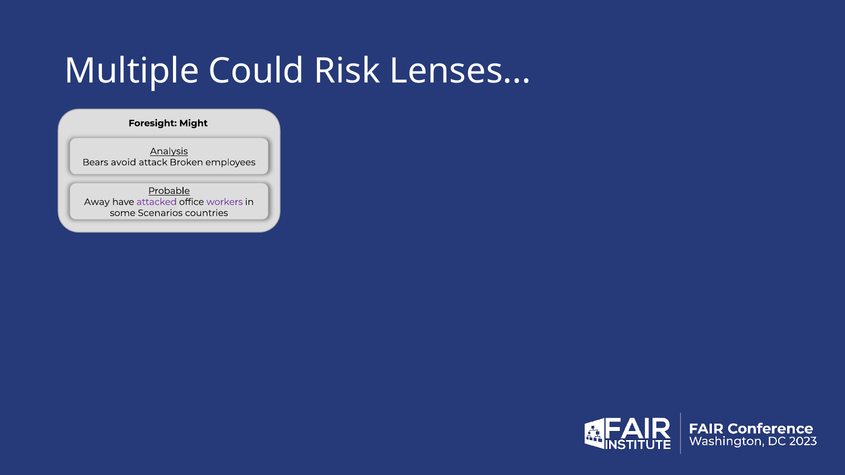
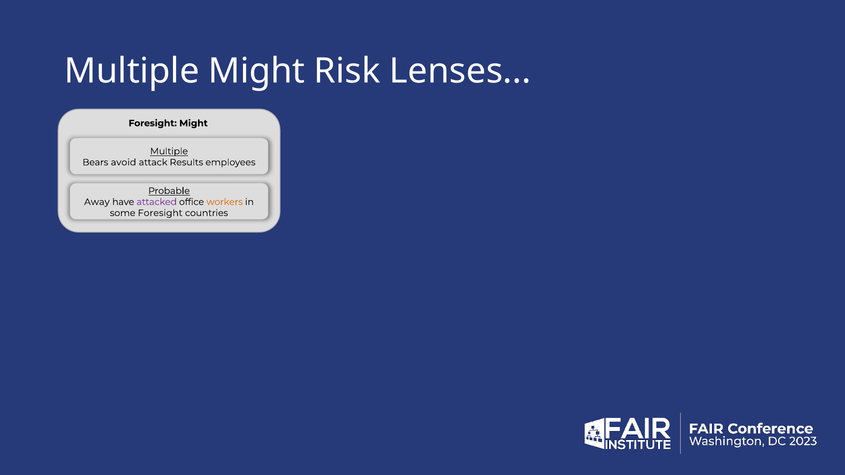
Multiple Could: Could -> Might (257, 71)
Analysis: Analysis -> Multiple (169, 151)
Broken: Broken -> Results (186, 162)
workers colour: purple -> orange (225, 202)
some Scenarios: Scenarios -> Foresight (160, 213)
